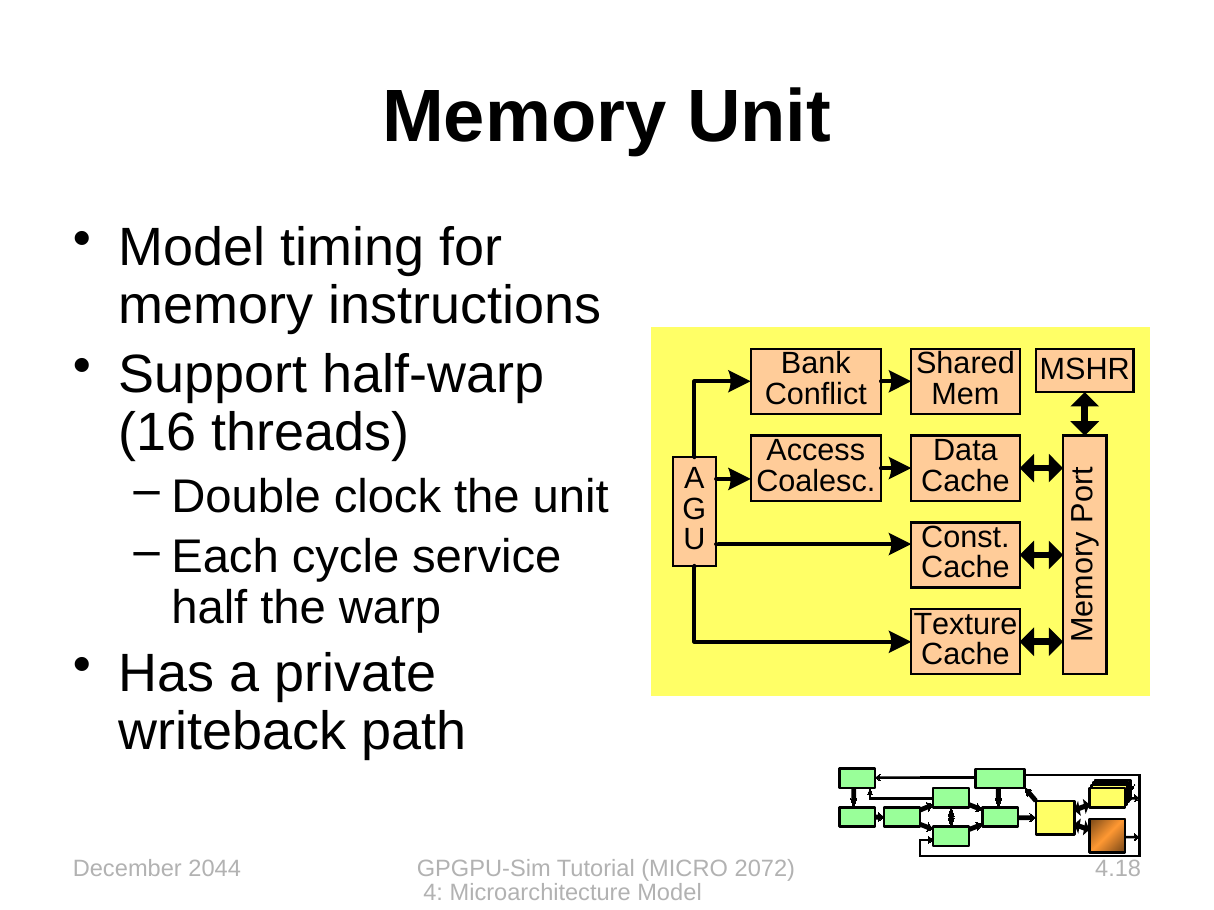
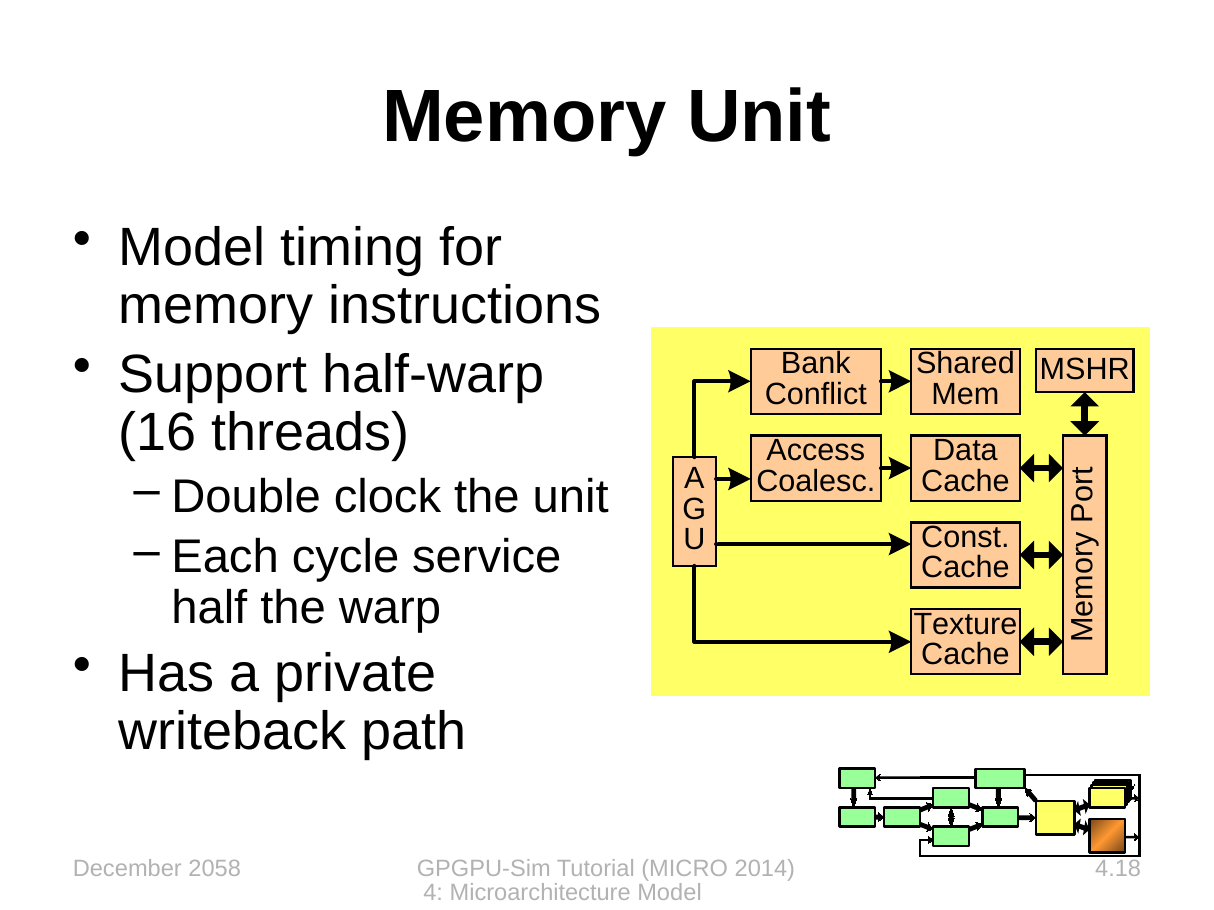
2044: 2044 -> 2058 (215, 869)
2072: 2072 -> 2014 (765, 869)
